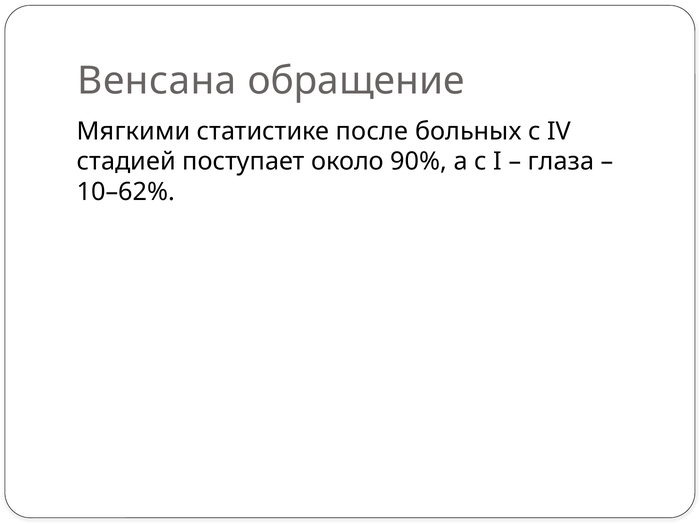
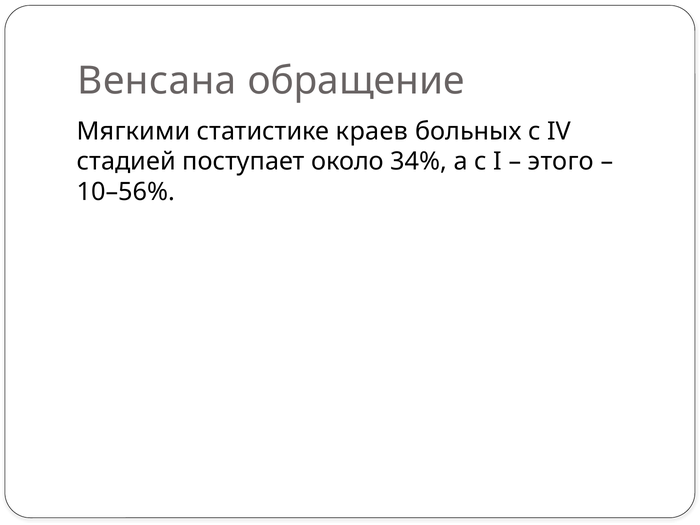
после: после -> краев (372, 131)
90%: 90% -> 34% (419, 162)
глаза: глаза -> этого (561, 162)
10–62%: 10–62% -> 10–56% (126, 192)
